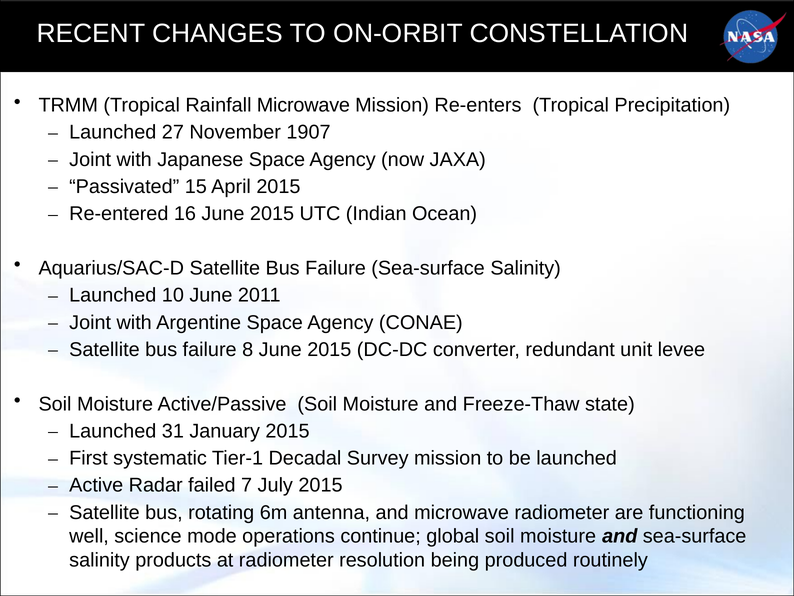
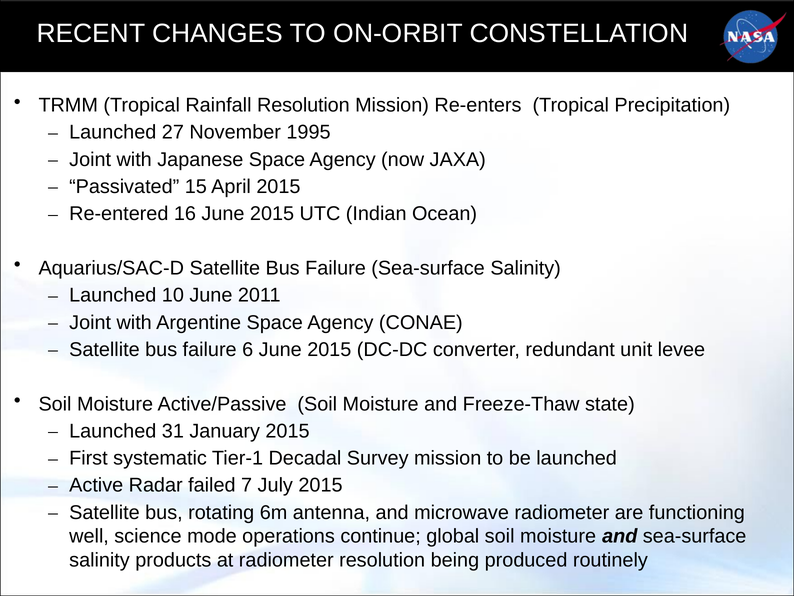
Rainfall Microwave: Microwave -> Resolution (303, 105)
1907: 1907 -> 1995 (308, 132)
8: 8 -> 6 (248, 349)
